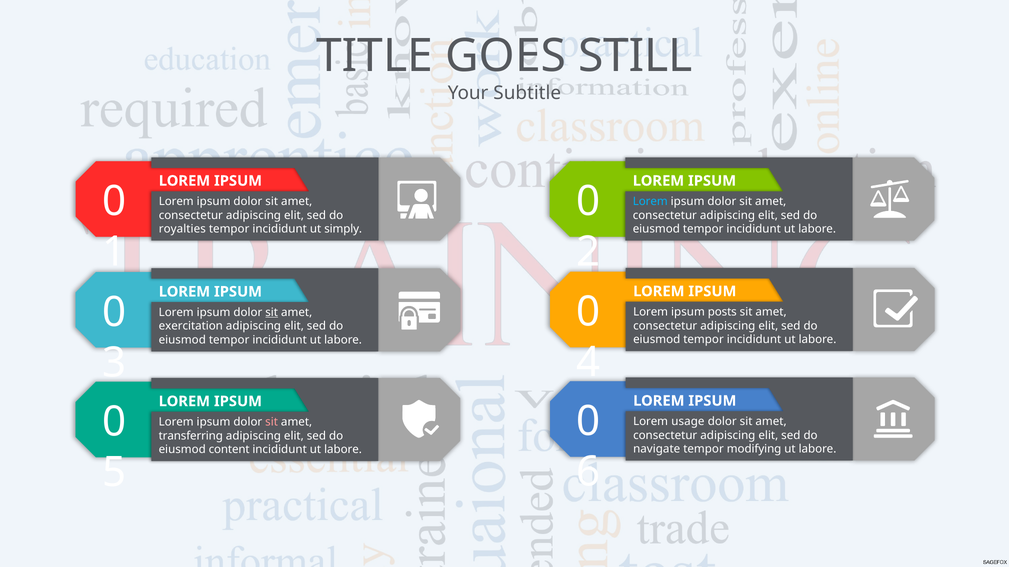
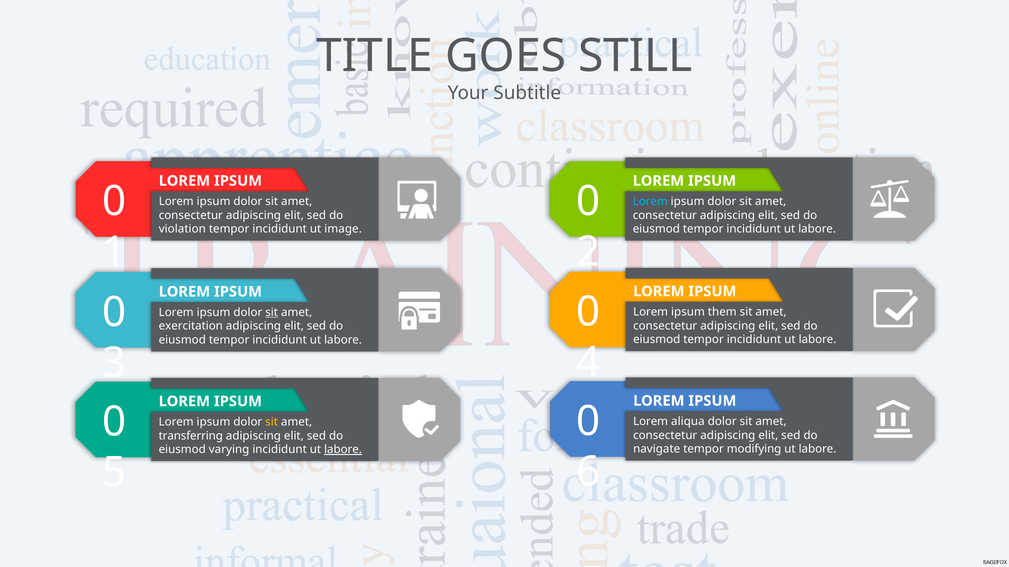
royalties: royalties -> violation (182, 229)
simply: simply -> image (343, 229)
posts: posts -> them (722, 312)
usage: usage -> aliqua (688, 422)
sit colour: pink -> yellow (272, 422)
content: content -> varying (229, 450)
labore underline: none -> present (343, 450)
